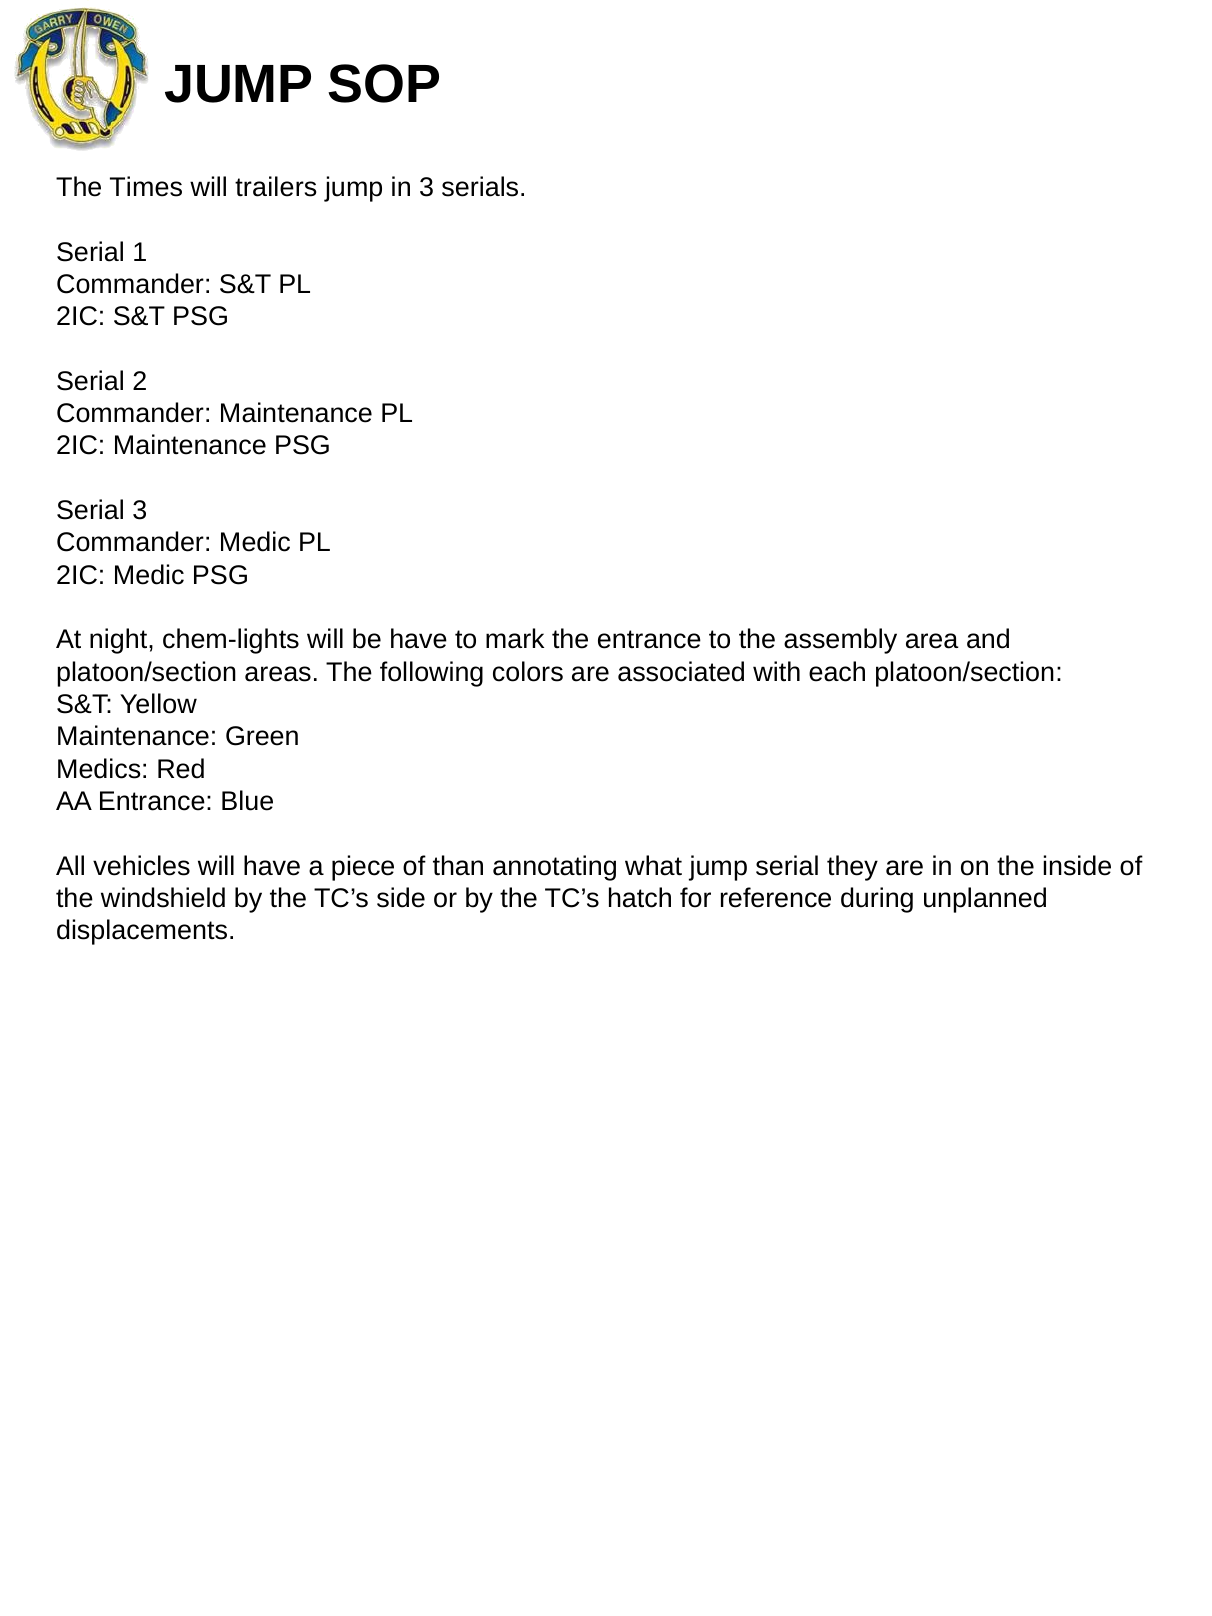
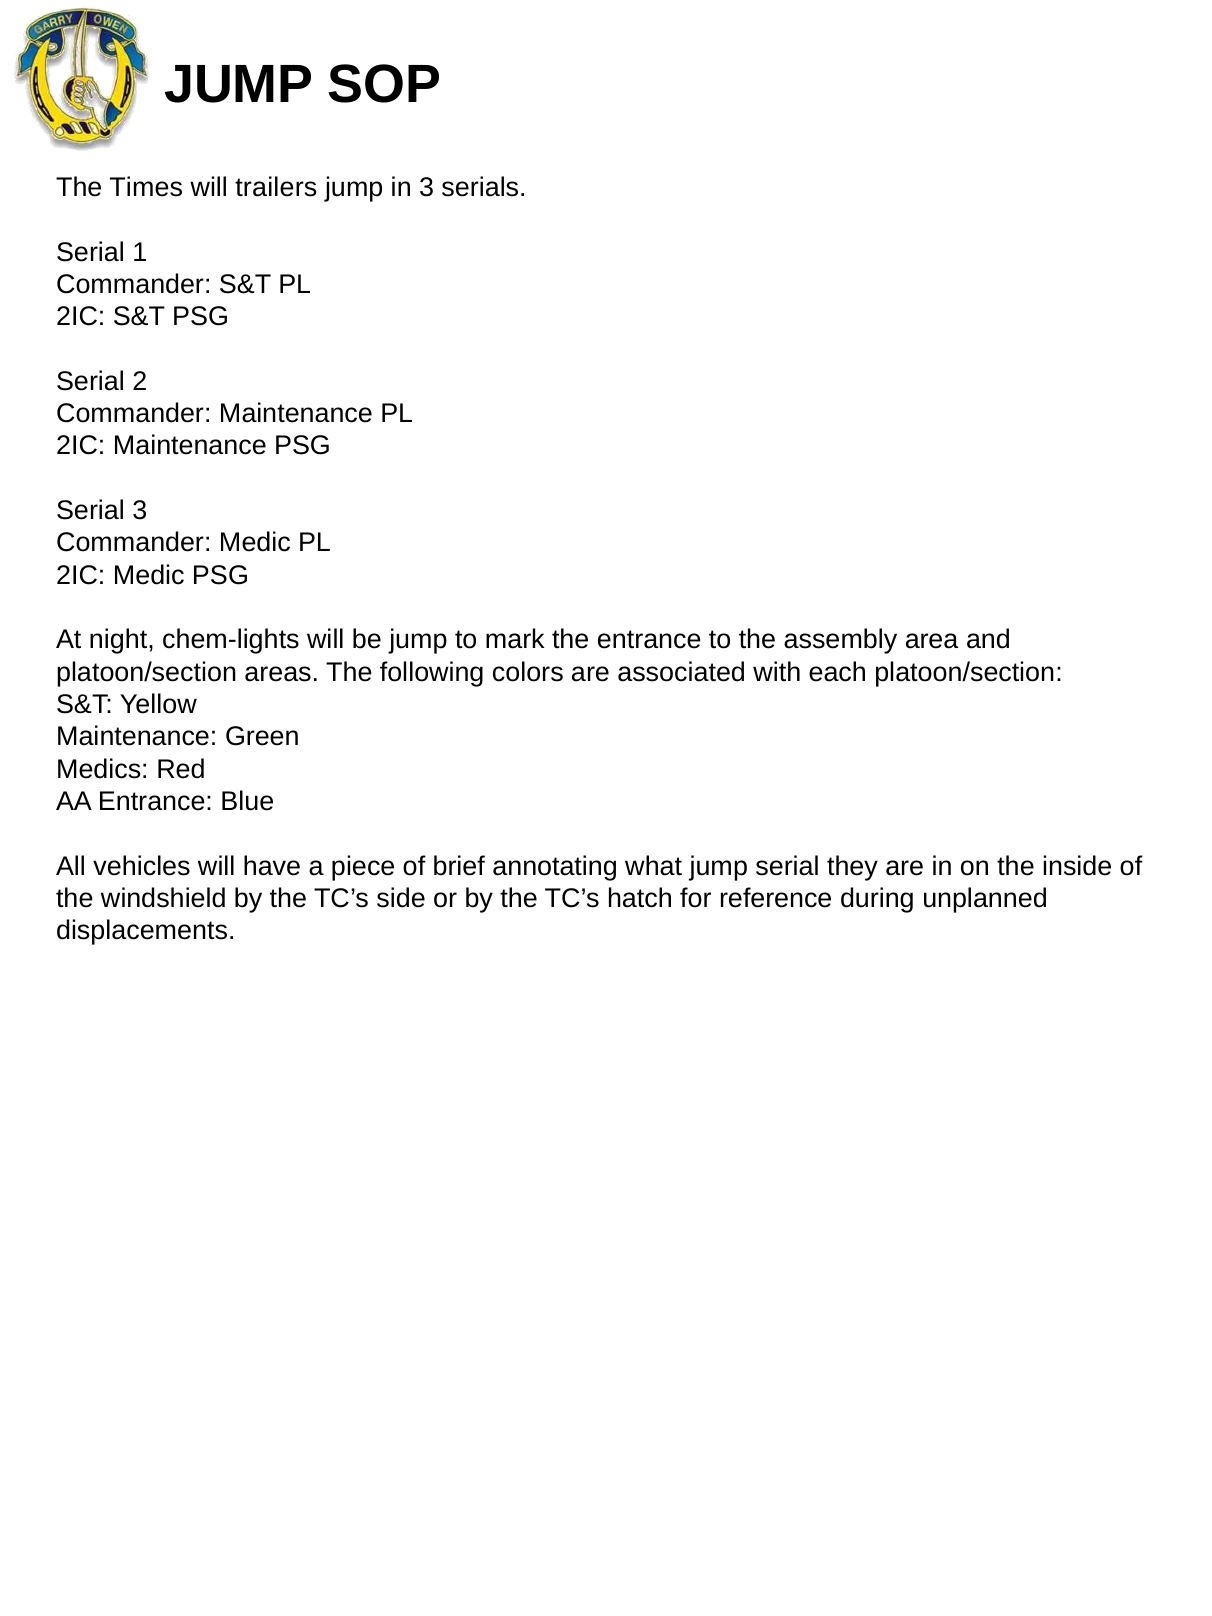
be have: have -> jump (418, 640)
than: than -> brief (459, 866)
